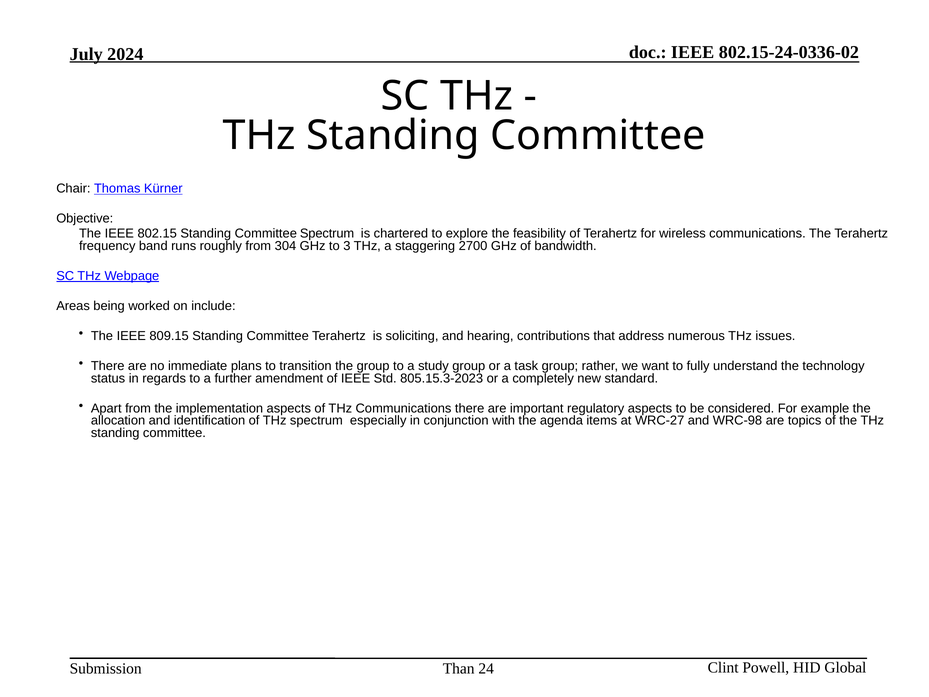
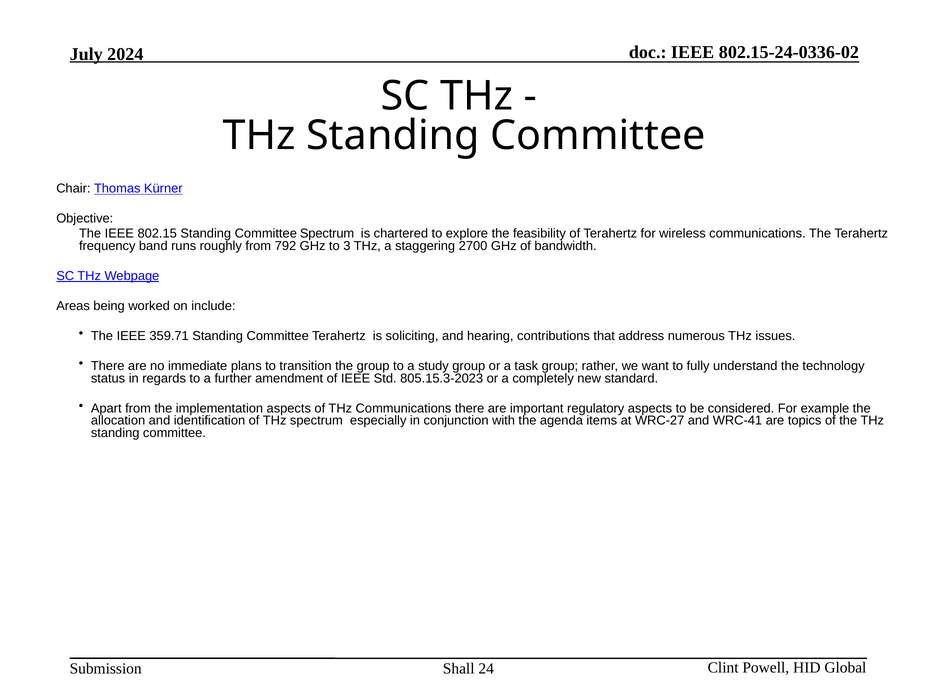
304: 304 -> 792 (285, 246)
809.15: 809.15 -> 359.71 (169, 336)
WRC-98: WRC-98 -> WRC-41 (737, 421)
Than: Than -> Shall (459, 668)
